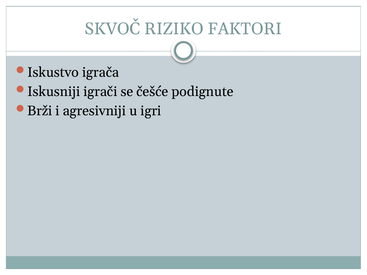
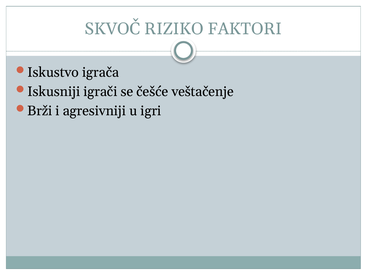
podignute: podignute -> veštačenje (203, 92)
